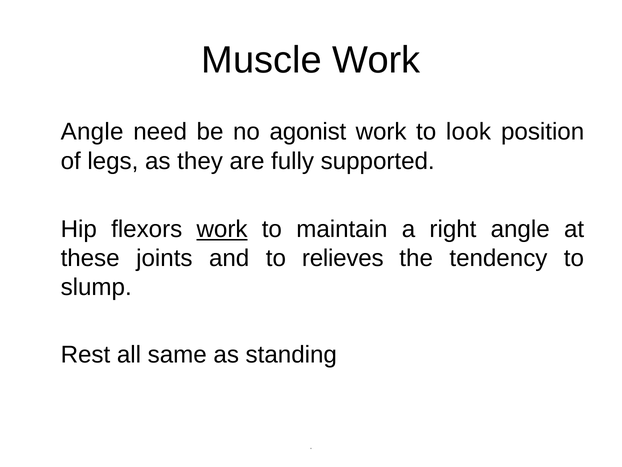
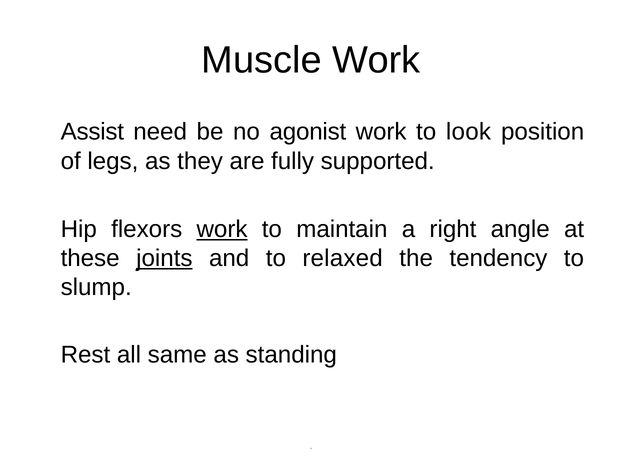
Angle: Angle -> Assist (92, 132)
joints underline: none -> present (164, 258)
relieves: relieves -> relaxed (343, 258)
